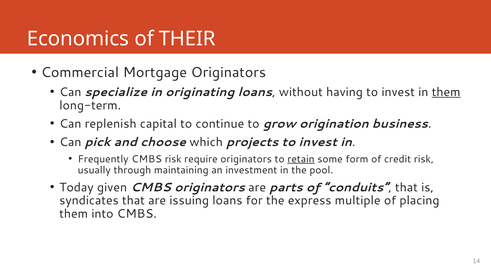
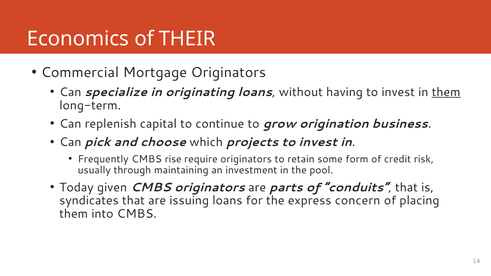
CMBS risk: risk -> rise (173, 159)
retain underline: present -> none (301, 159)
multiple: multiple -> concern (358, 201)
